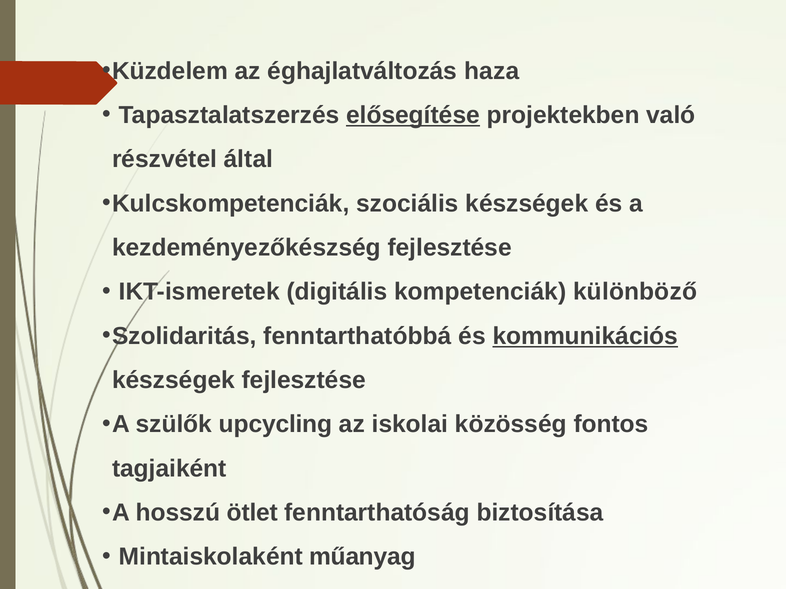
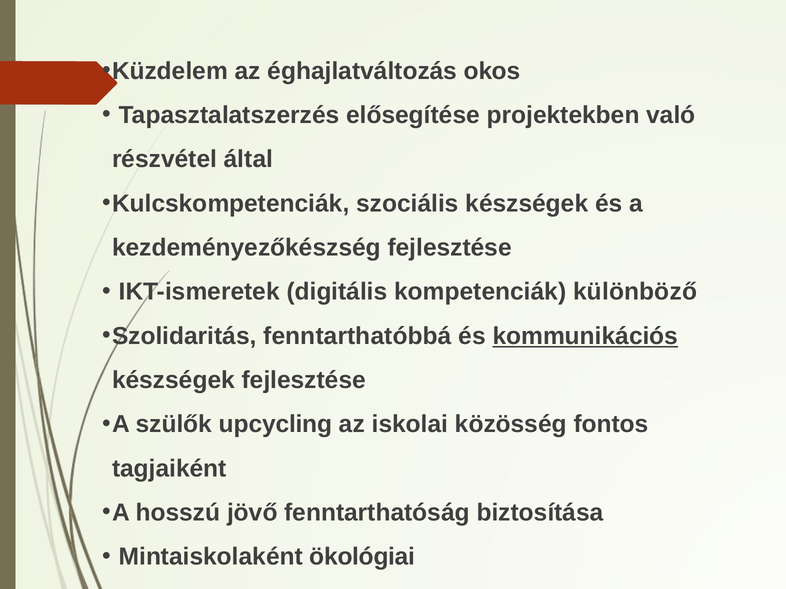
haza: haza -> okos (492, 71)
elősegítése underline: present -> none (413, 115)
ötlet: ötlet -> jövő (252, 513)
műanyag: műanyag -> ökológiai (362, 557)
